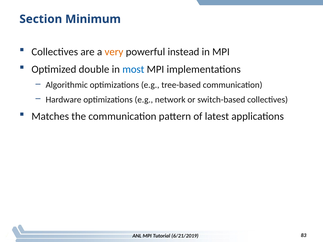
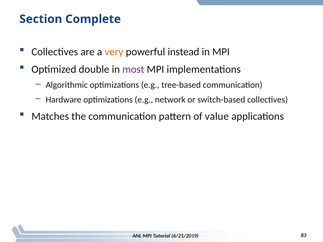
Minimum: Minimum -> Complete (93, 19)
most colour: blue -> purple (133, 69)
latest: latest -> value (217, 117)
